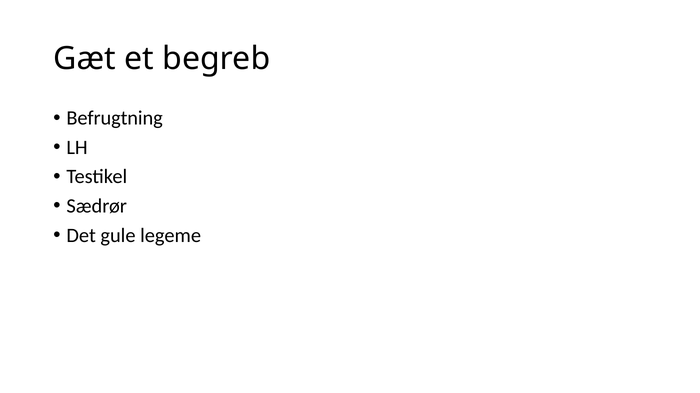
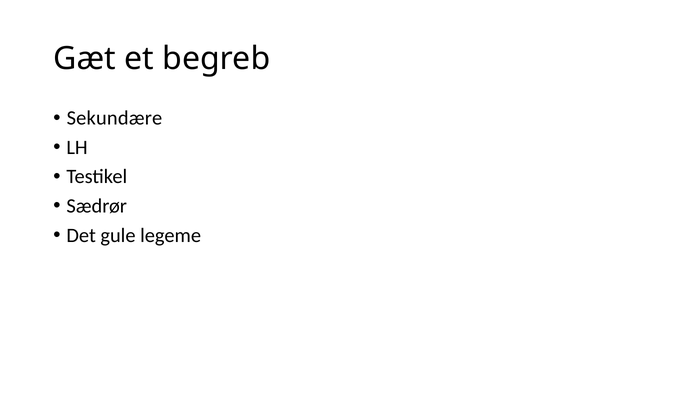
Befrugtning: Befrugtning -> Sekundære (114, 118)
